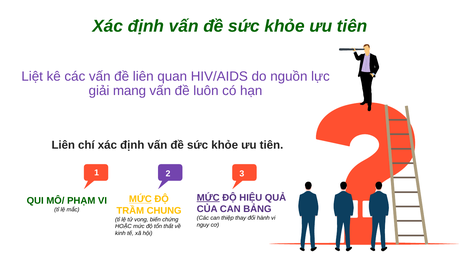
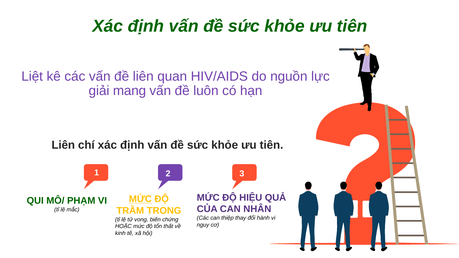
MỨC underline: present -> none (208, 198)
BẢNG: BẢNG -> NHÂN (257, 209)
CHUNG: CHUNG -> TRONG (164, 211)
